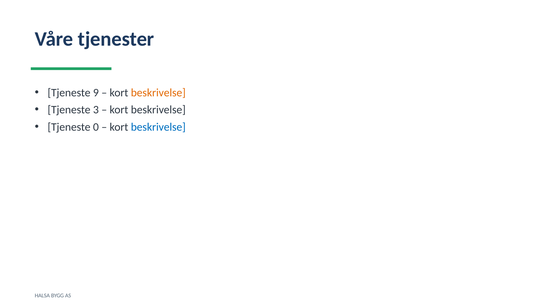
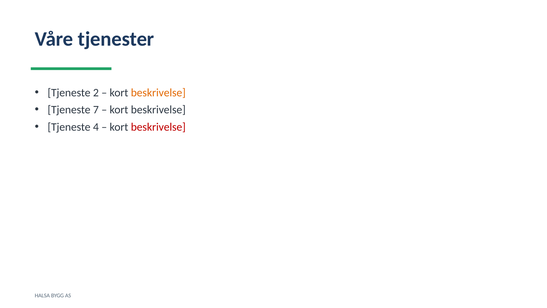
9: 9 -> 2 (96, 93)
3: 3 -> 7 (96, 110)
0: 0 -> 4 (96, 127)
beskrivelse colour: blue -> red (158, 127)
